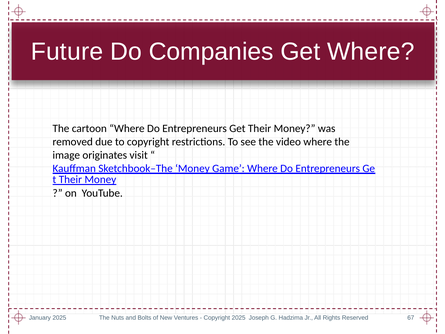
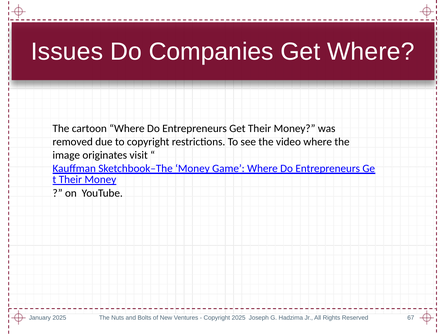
Future: Future -> Issues (67, 52)
